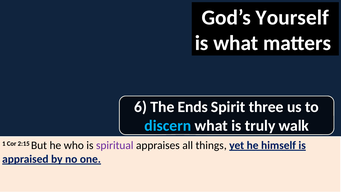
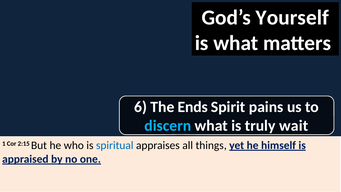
three: three -> pains (266, 107)
walk: walk -> wait (294, 126)
spiritual colour: purple -> blue (115, 145)
